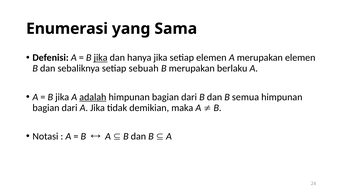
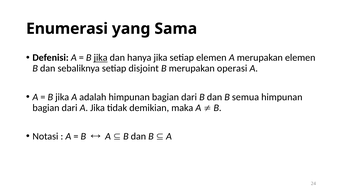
sebuah: sebuah -> disjoint (144, 69)
berlaku: berlaku -> operasi (232, 69)
adalah underline: present -> none (93, 97)
